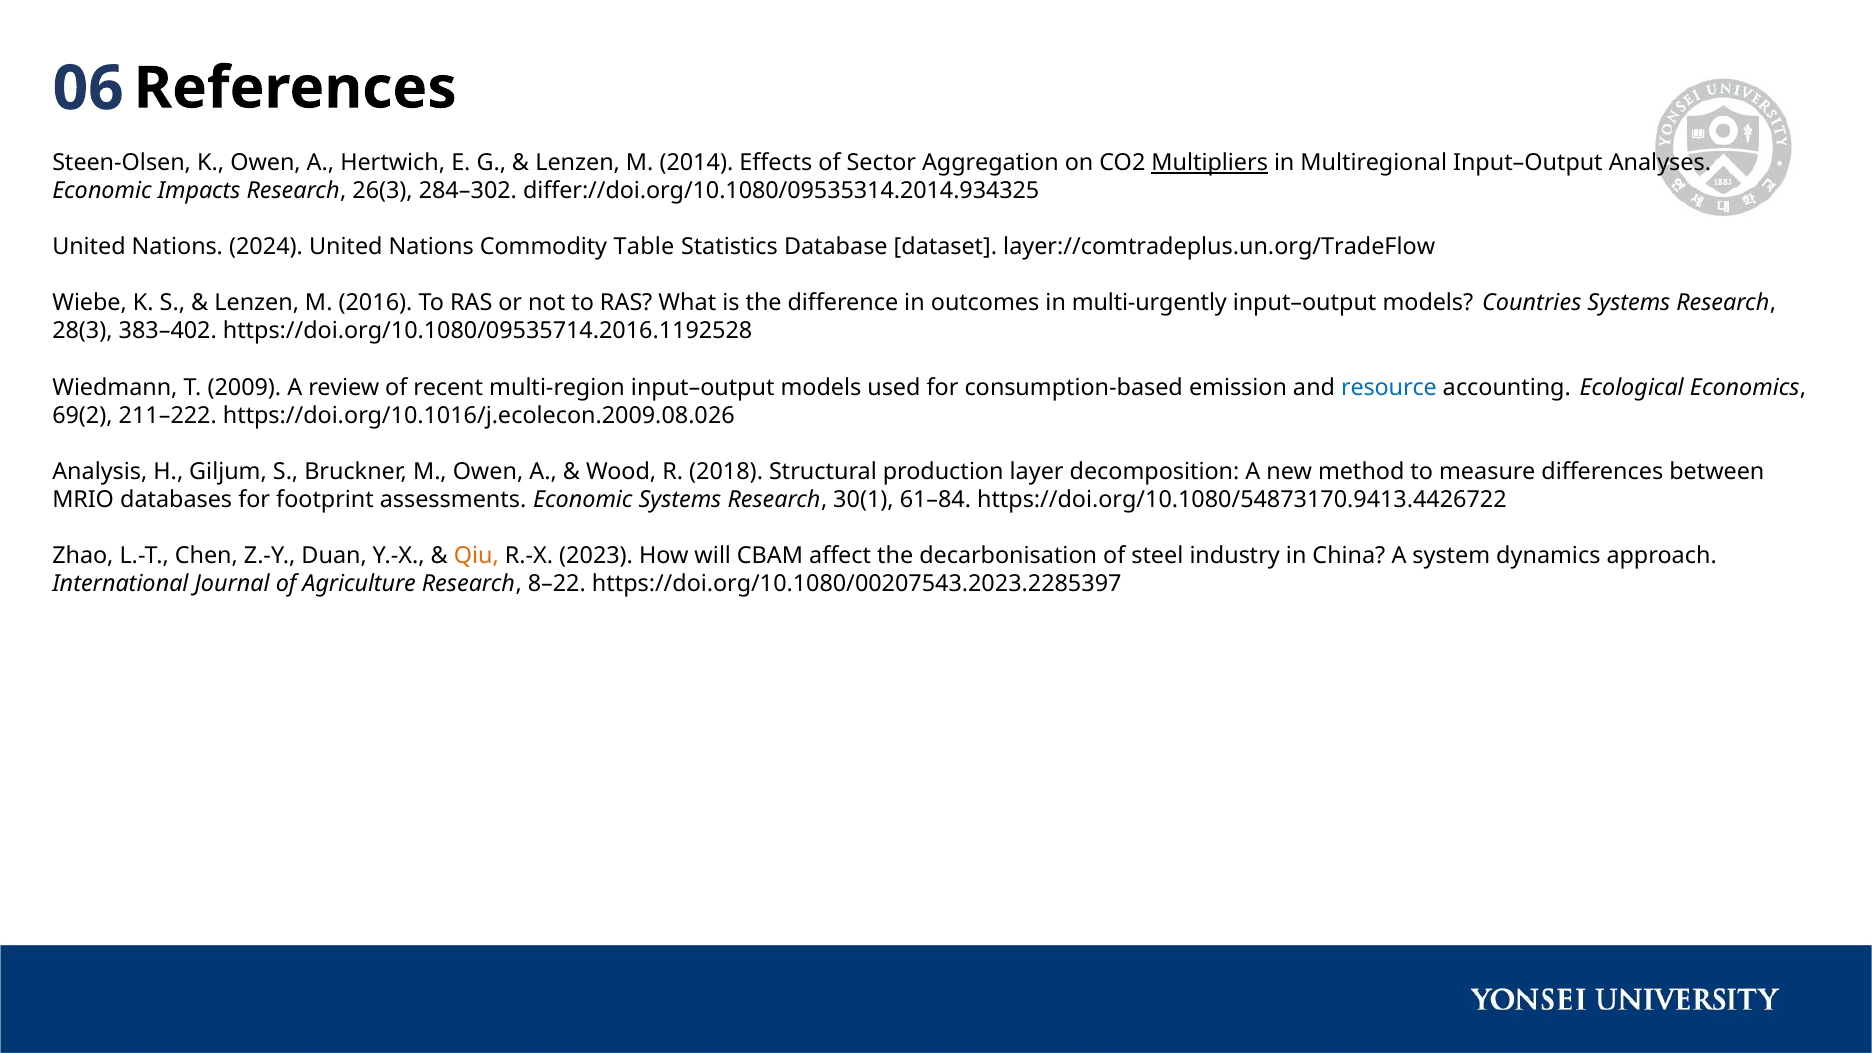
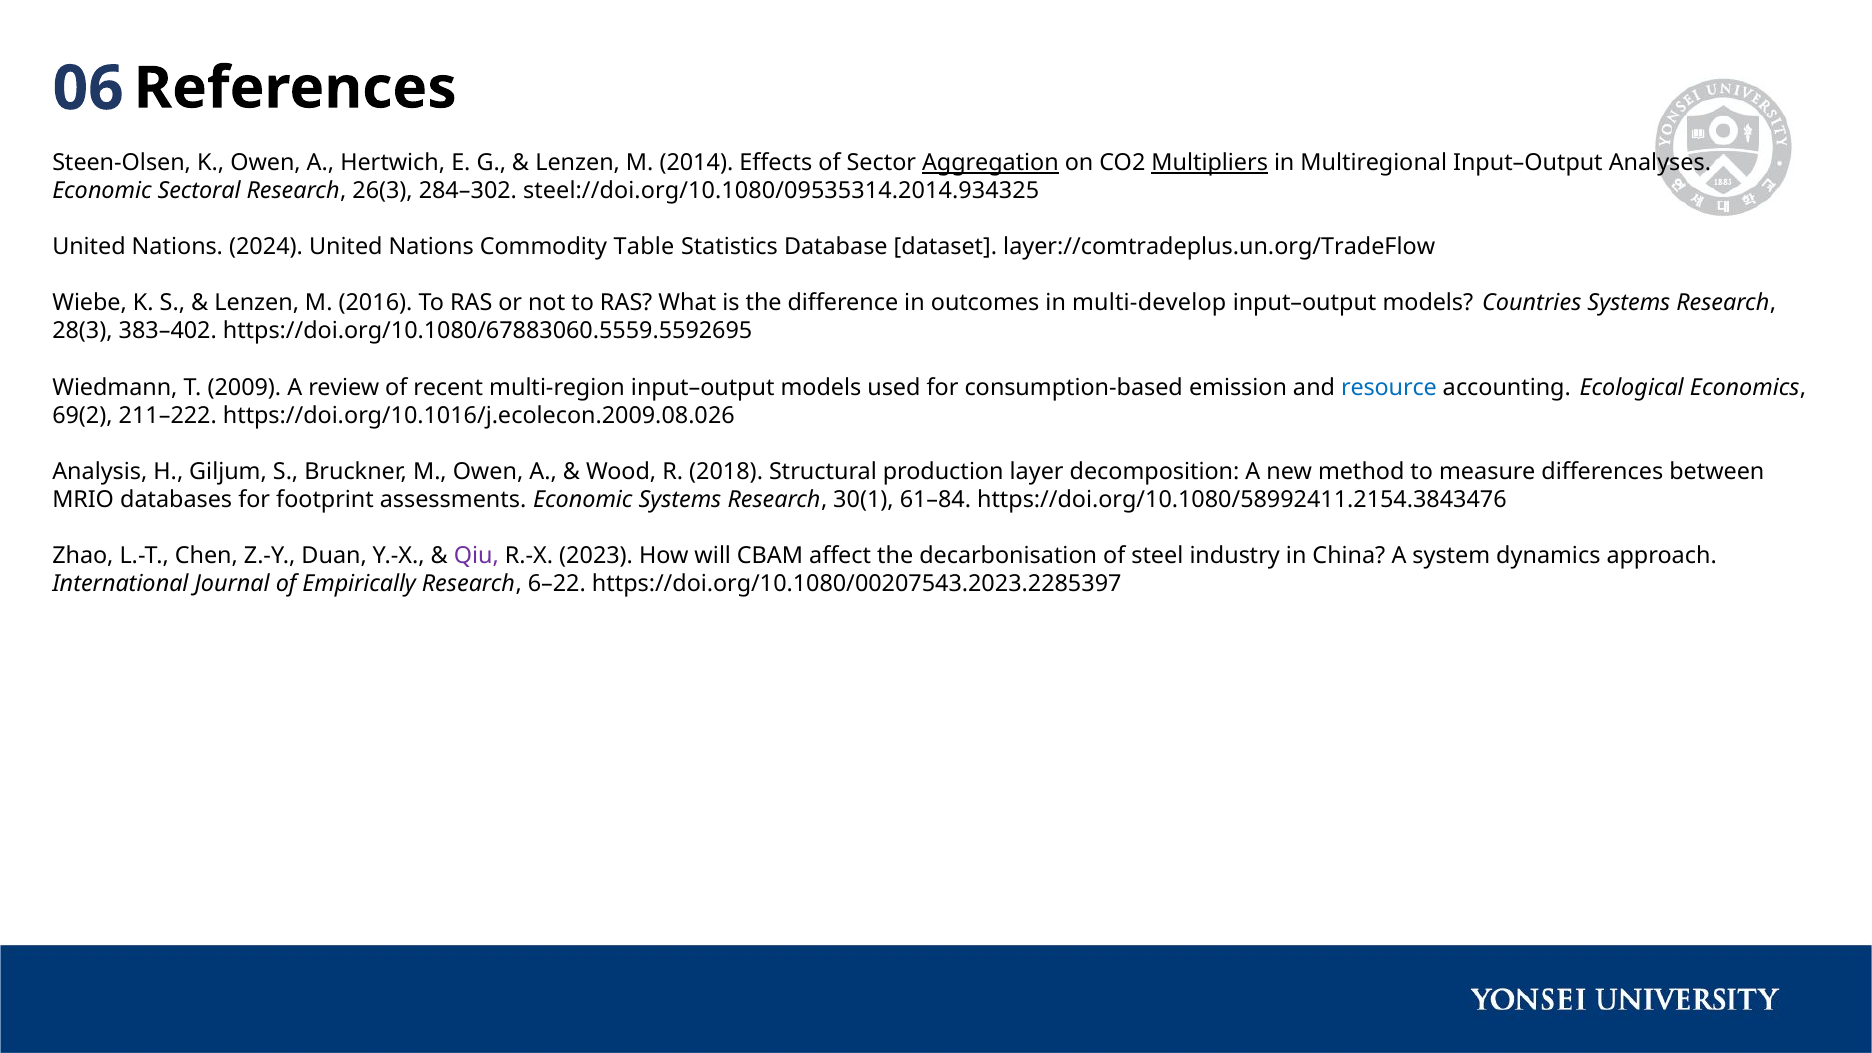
Aggregation underline: none -> present (990, 163)
Impacts: Impacts -> Sectoral (199, 191)
differ://doi.org/10.1080/09535314.2014.934325: differ://doi.org/10.1080/09535314.2014.934325 -> steel://doi.org/10.1080/09535314.2014.934325 (781, 191)
multi-urgently: multi-urgently -> multi-develop (1149, 303)
https://doi.org/10.1080/09535714.2016.1192528: https://doi.org/10.1080/09535714.2016.1192528 -> https://doi.org/10.1080/67883060.5559.5592695 (488, 331)
https://doi.org/10.1080/54873170.9413.4426722: https://doi.org/10.1080/54873170.9413.4426722 -> https://doi.org/10.1080/58992411.2154.3843476 (1242, 500)
Qiu colour: orange -> purple (476, 556)
Agriculture: Agriculture -> Empirically (359, 584)
8–22: 8–22 -> 6–22 (557, 584)
